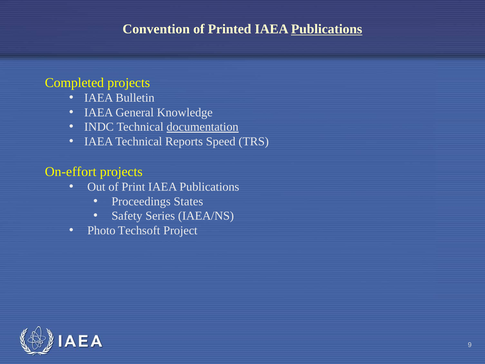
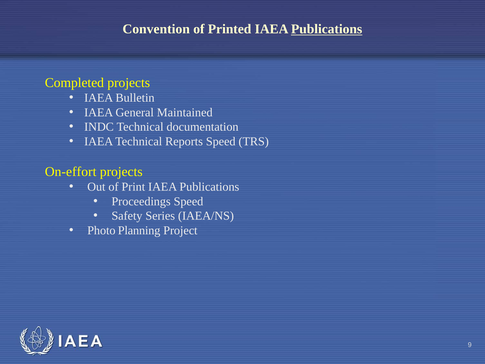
Knowledge: Knowledge -> Maintained (185, 112)
documentation underline: present -> none (203, 127)
Proceedings States: States -> Speed (188, 201)
Techsoft: Techsoft -> Planning (139, 230)
